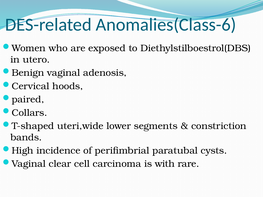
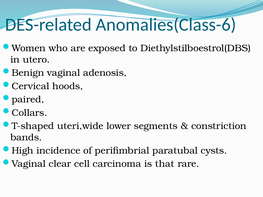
with: with -> that (165, 164)
